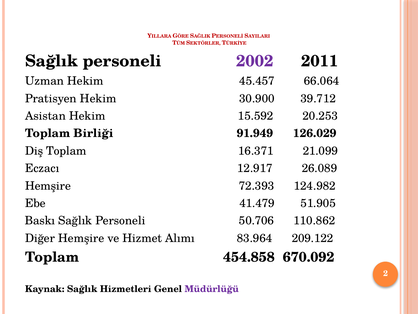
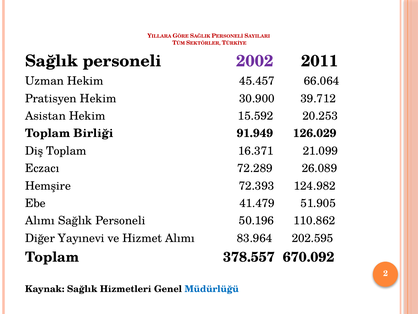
12.917: 12.917 -> 72.289 (255, 168)
Baskı: Baskı -> Alımı (40, 220)
50.706: 50.706 -> 50.196 (257, 220)
Diğer Hemşire: Hemşire -> Yayınevi (81, 238)
209.122: 209.122 -> 202.595 (313, 238)
454.858: 454.858 -> 378.557 (249, 257)
Müdürlüğü colour: purple -> blue (212, 289)
